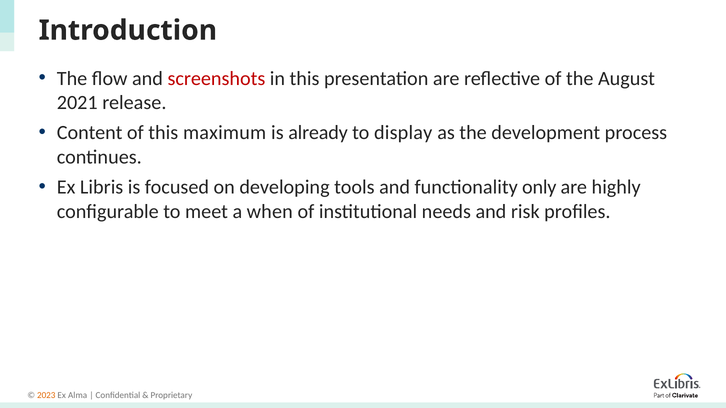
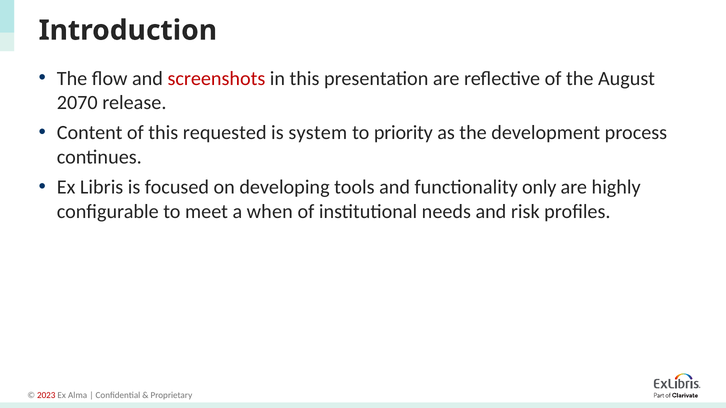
2021: 2021 -> 2070 (77, 103)
maximum: maximum -> requested (225, 133)
already: already -> system (318, 133)
display: display -> priority (403, 133)
2023 colour: orange -> red (46, 396)
